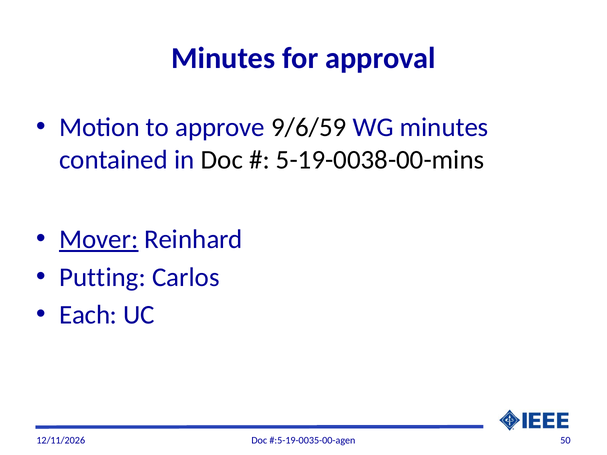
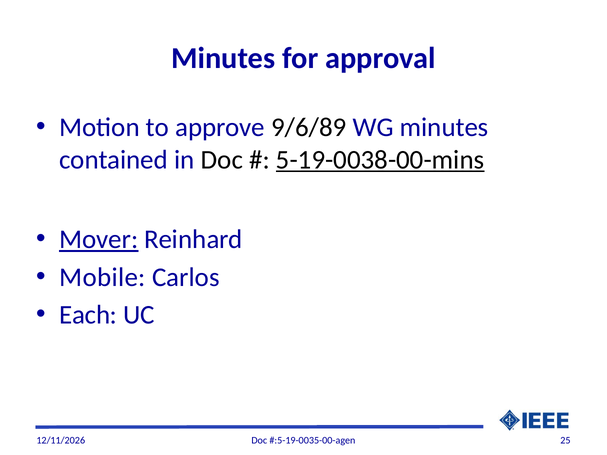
9/6/59: 9/6/59 -> 9/6/89 (309, 127)
5-19-0038-00-mins underline: none -> present (380, 160)
Putting: Putting -> Mobile (102, 277)
50: 50 -> 25 (565, 441)
